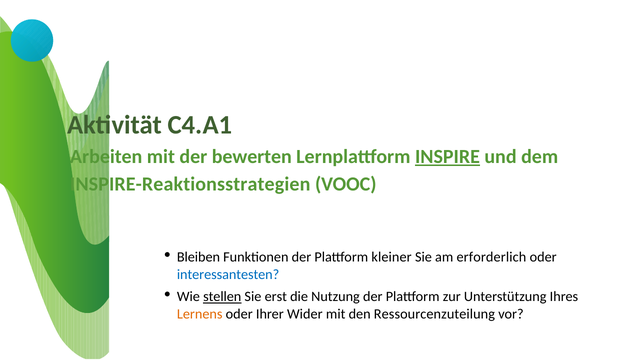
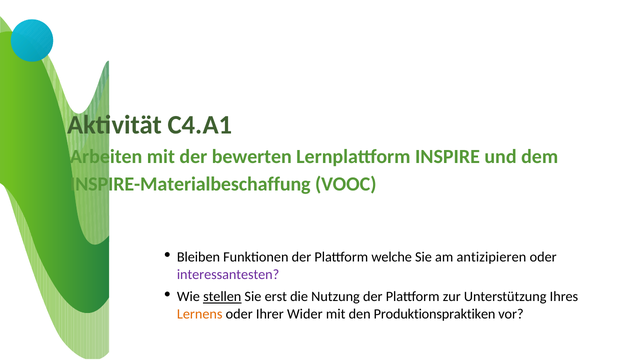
INSPIRE underline: present -> none (447, 157)
INSPIRE-Reaktionsstrategien: INSPIRE-Reaktionsstrategien -> INSPIRE-Materialbeschaffung (190, 184)
kleiner: kleiner -> welche (392, 257)
erforderlich: erforderlich -> antizipieren (491, 257)
interessantesten colour: blue -> purple (228, 274)
Ressourcenzuteilung: Ressourcenzuteilung -> Produktionspraktiken (435, 314)
